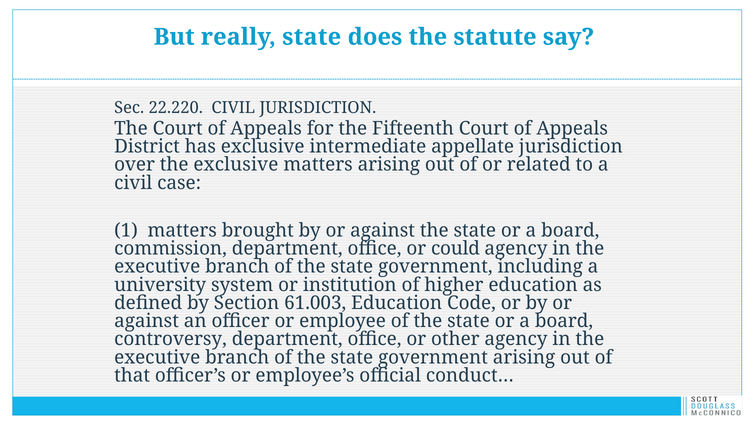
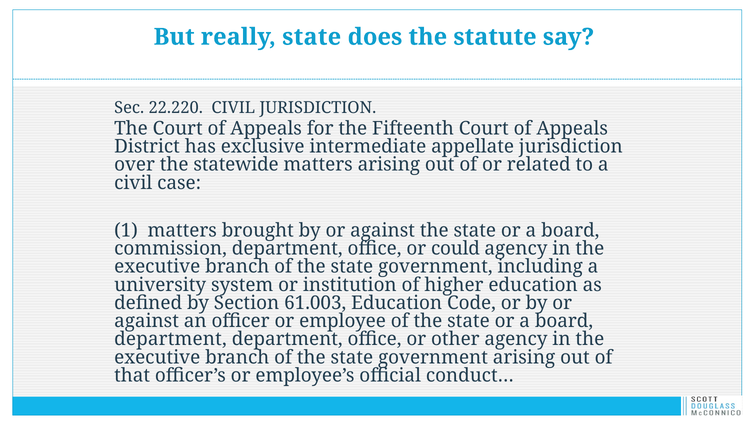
the exclusive: exclusive -> statewide (236, 165)
controversy: controversy -> department (170, 339)
